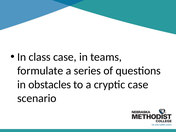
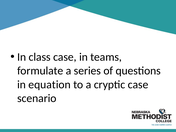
obstacles: obstacles -> equation (50, 85)
